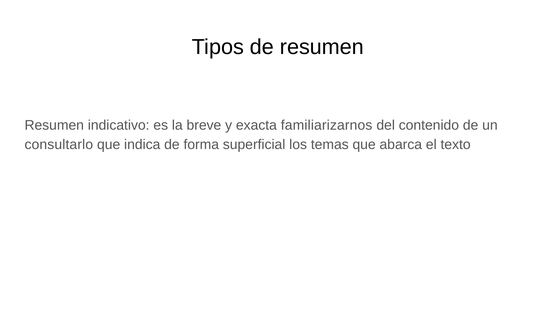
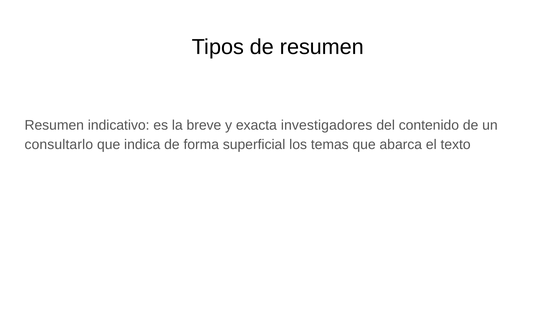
familiarizarnos: familiarizarnos -> investigadores (327, 125)
